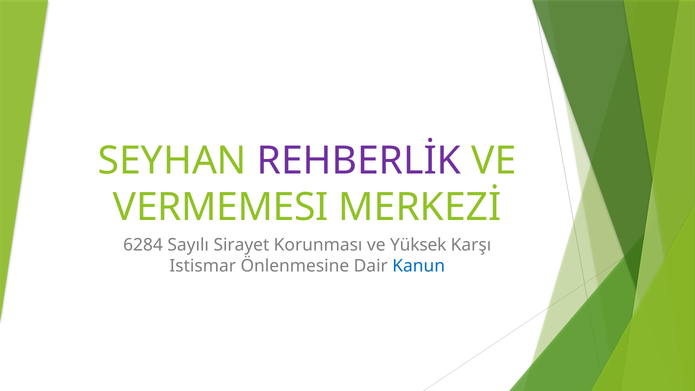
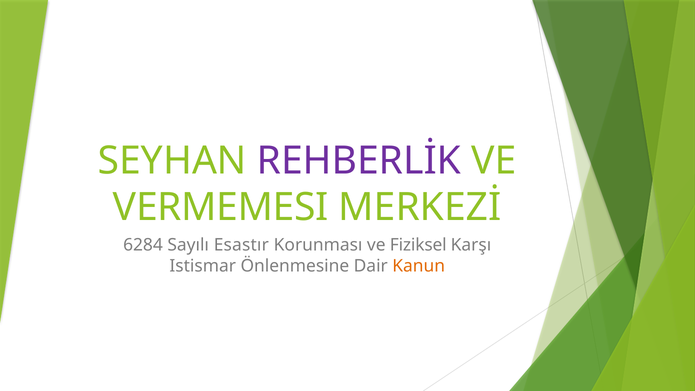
Sirayet: Sirayet -> Esastır (241, 245)
Yüksek: Yüksek -> Fiziksel (418, 245)
Kanun colour: blue -> orange (419, 266)
